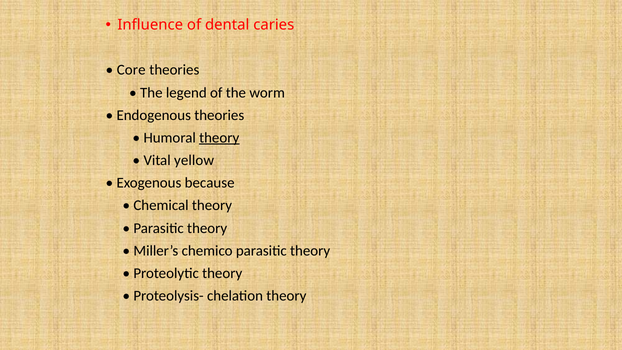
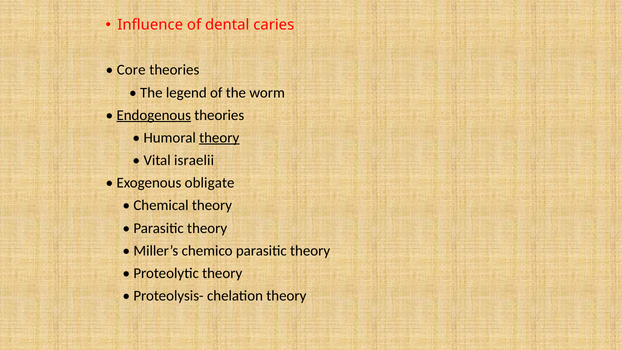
Endogenous underline: none -> present (154, 115)
yellow: yellow -> israelii (194, 160)
because: because -> obligate (210, 183)
